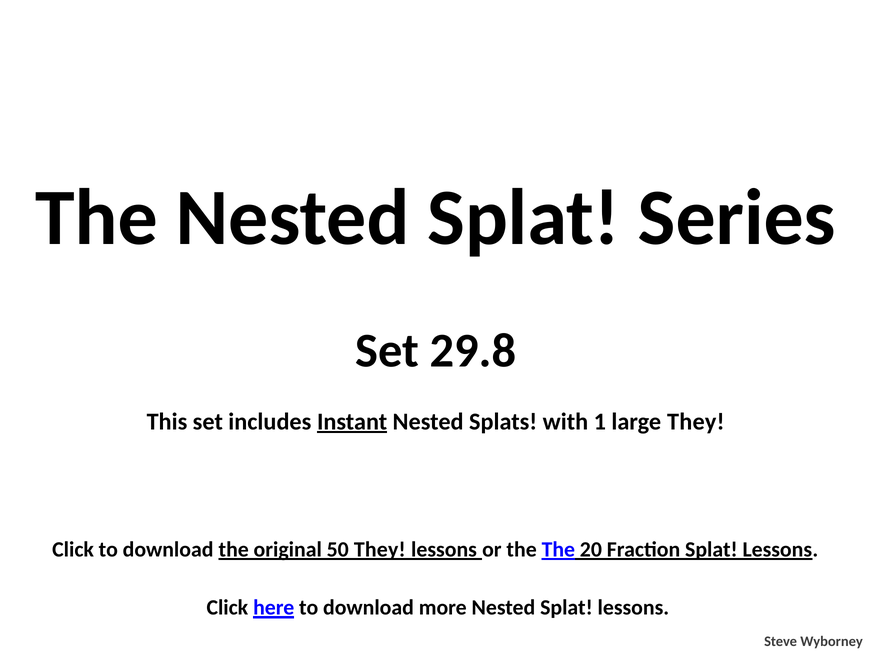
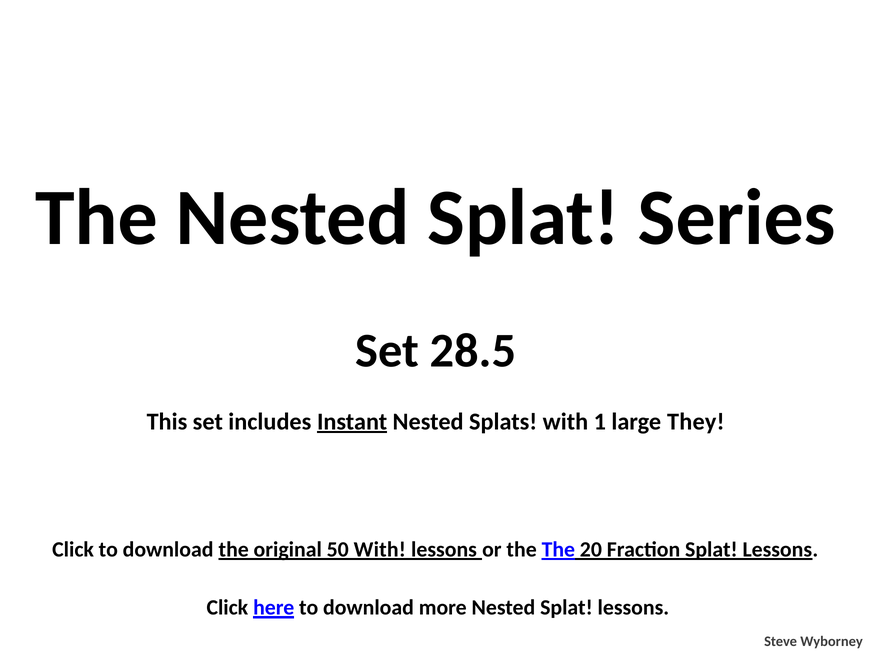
29.8: 29.8 -> 28.5 (473, 351)
50 They: They -> With (380, 549)
